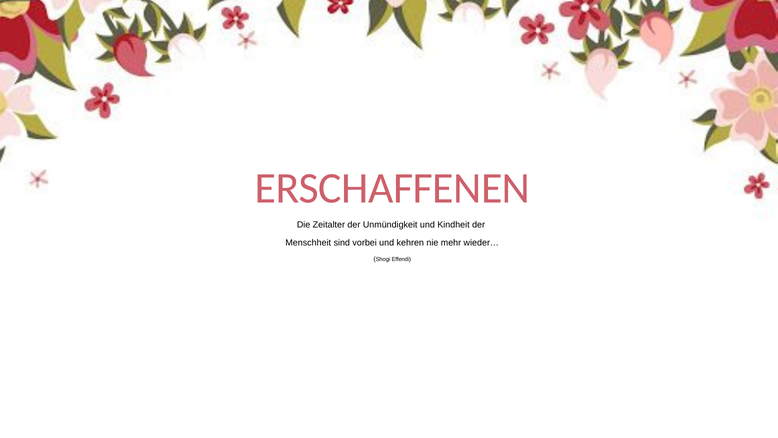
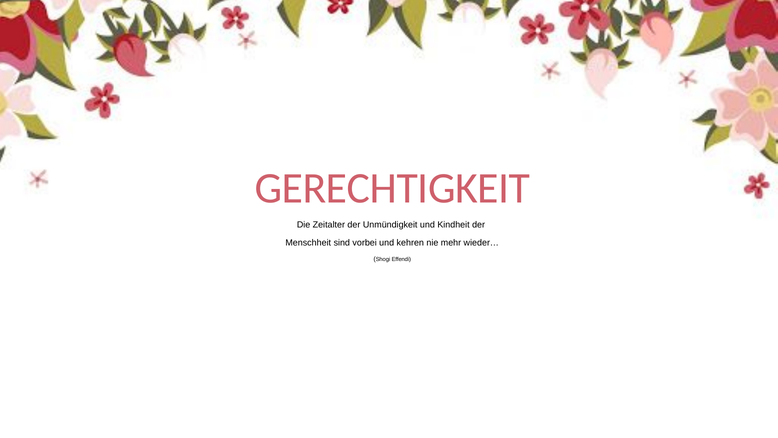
ERSCHAFFENEN: ERSCHAFFENEN -> GERECHTIGKEIT (392, 188)
